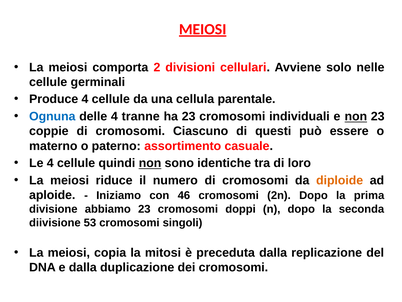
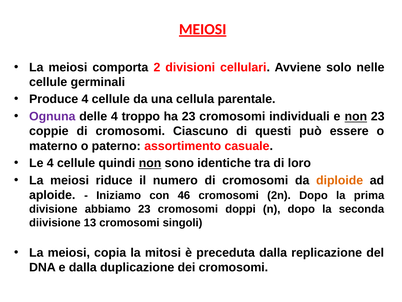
Ognuna colour: blue -> purple (52, 116)
tranne: tranne -> troppo (141, 116)
53: 53 -> 13 (90, 222)
